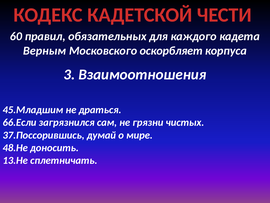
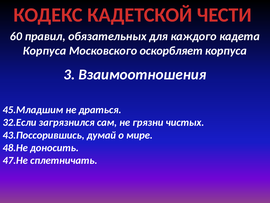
Верным: Верным -> Корпуса (45, 51)
66.Если: 66.Если -> 32.Если (20, 122)
37.Поссорившись: 37.Поссорившись -> 43.Поссорившись (44, 135)
13.Не: 13.Не -> 47.Не (15, 160)
